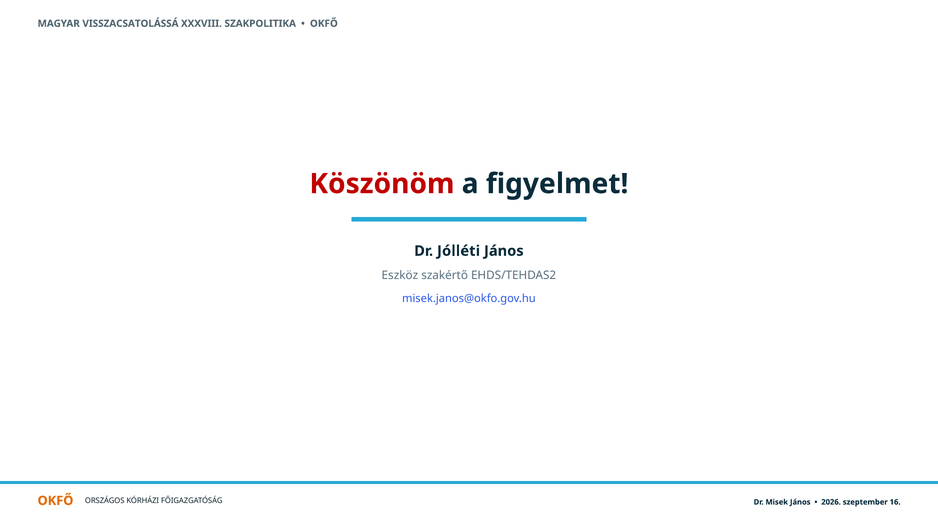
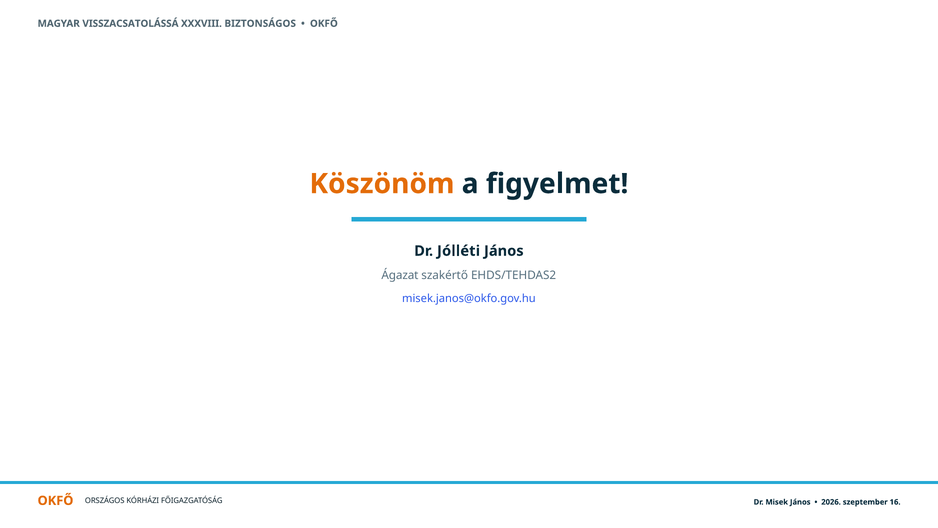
SZAKPOLITIKA: SZAKPOLITIKA -> BIZTONSÁGOS (260, 24)
Köszönöm colour: red -> orange (382, 184)
Eszköz: Eszköz -> Ágazat (400, 275)
